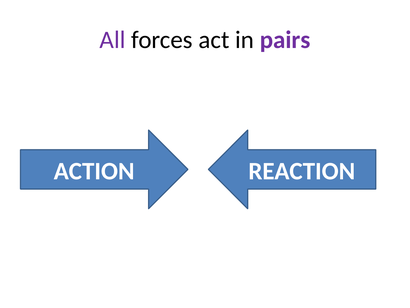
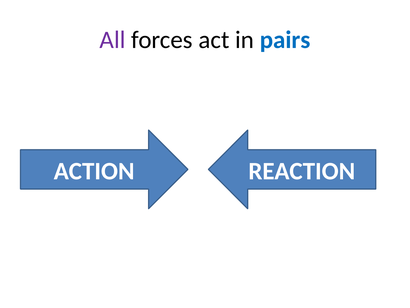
pairs colour: purple -> blue (285, 40)
